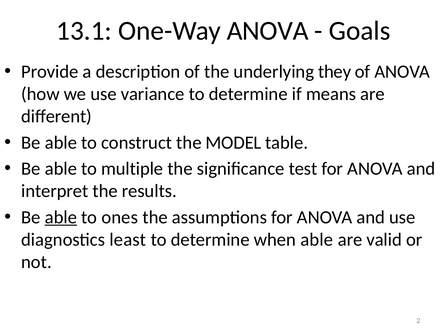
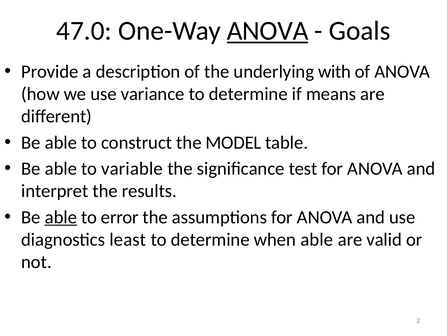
13.1: 13.1 -> 47.0 (84, 31)
ANOVA underline: none -> present (268, 31)
they: they -> with (335, 71)
multiple: multiple -> variable (132, 168)
ones: ones -> error (120, 217)
